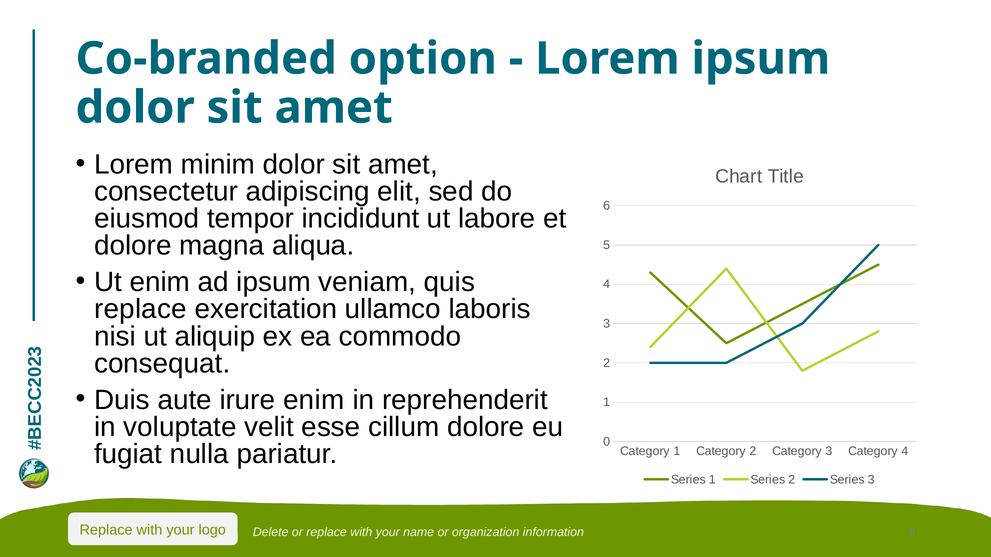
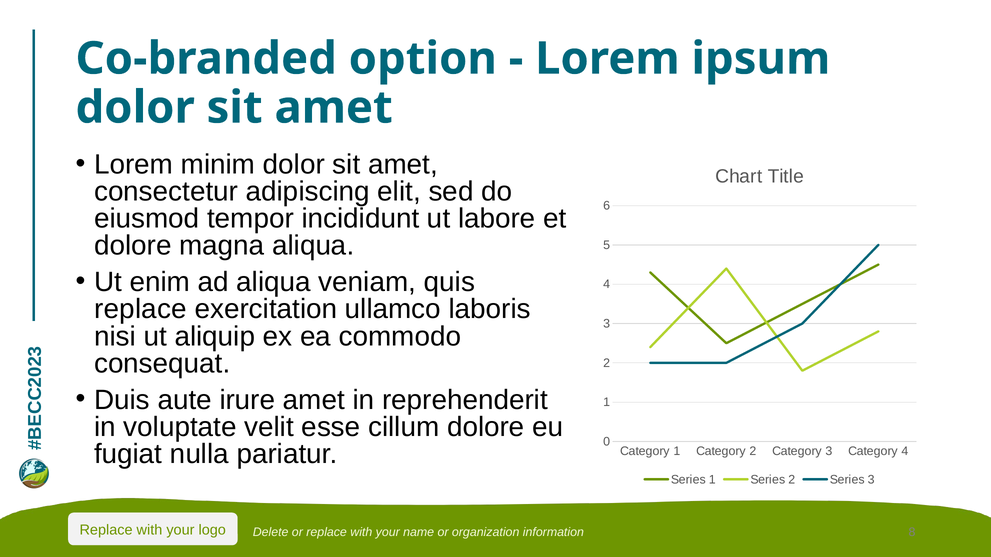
ad ipsum: ipsum -> aliqua (274, 282)
irure enim: enim -> amet (314, 400)
